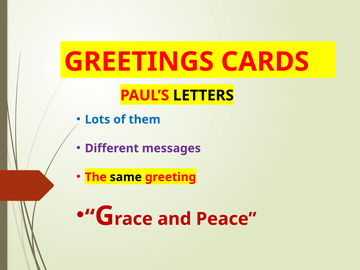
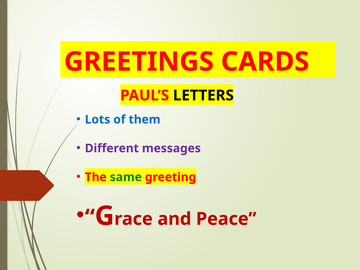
same colour: black -> green (126, 177)
